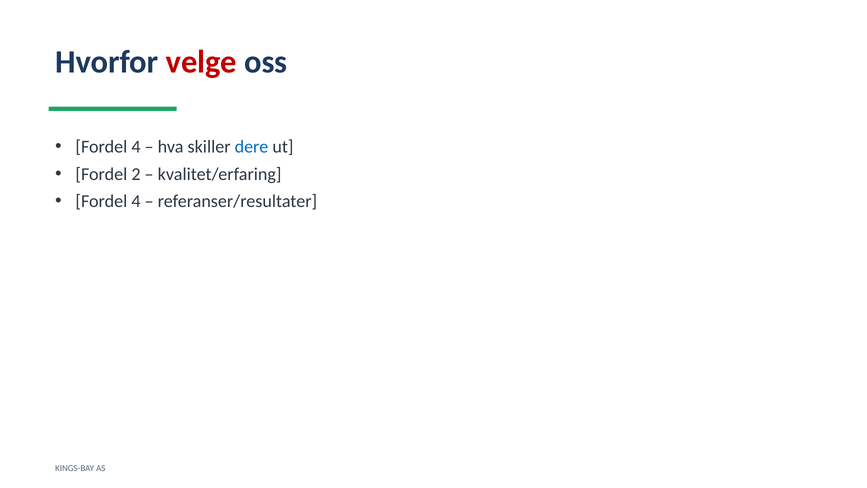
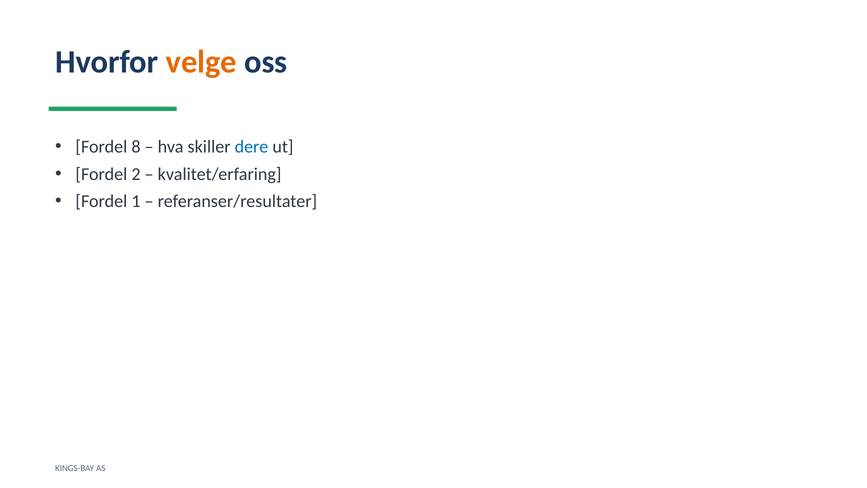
velge colour: red -> orange (201, 62)
4: 4 -> 8 (136, 147)
4: 4 -> 1 (136, 201)
